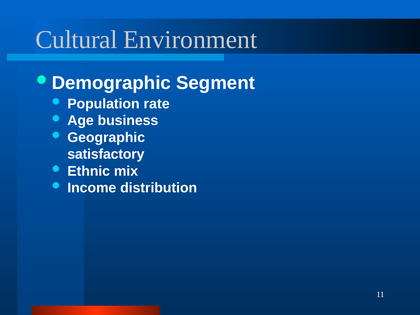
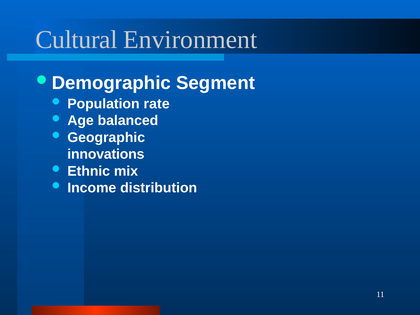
business: business -> balanced (128, 121)
satisfactory: satisfactory -> innovations (106, 154)
